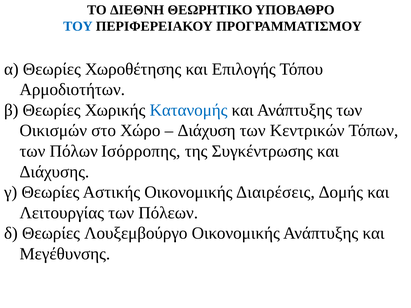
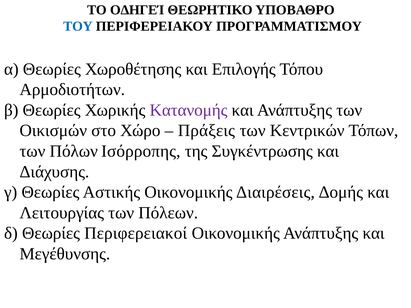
ΔΙΕΘΝΗ: ΔΙΕΘΝΗ -> ΟΔΗΓΕΊ (137, 10)
Κατανομής colour: blue -> purple (189, 110)
Διάχυση: Διάχυση -> Πράξεις (206, 131)
Λουξεμβούργο: Λουξεμβούργο -> Περιφερειακοί (136, 234)
